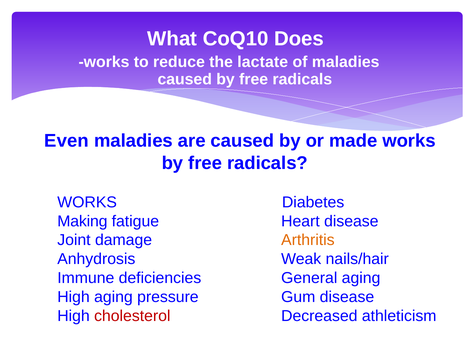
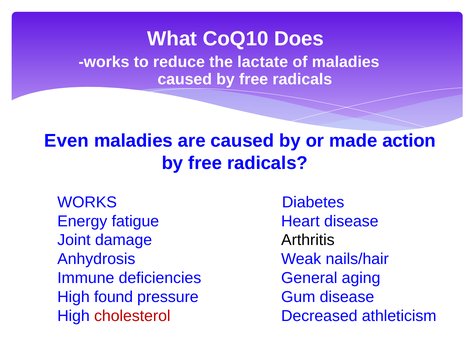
made works: works -> action (409, 141)
Making: Making -> Energy (82, 221)
Arthritis colour: orange -> black (308, 240)
High aging: aging -> found (114, 297)
